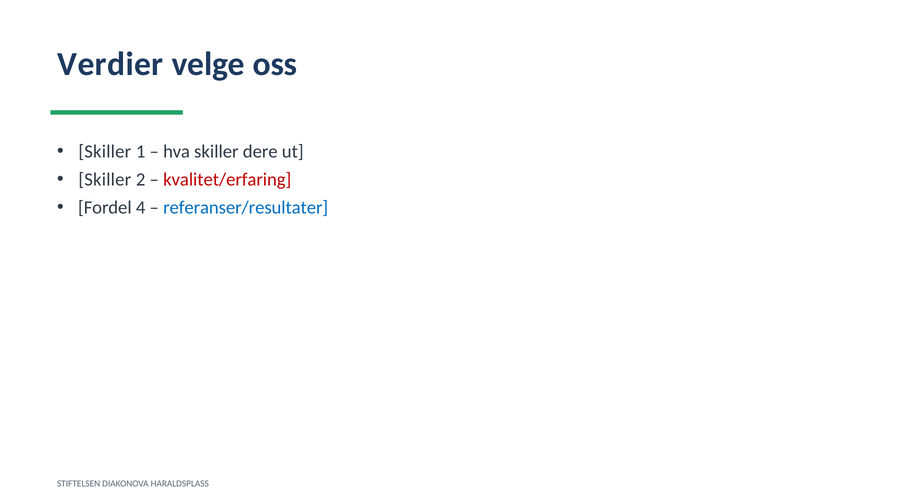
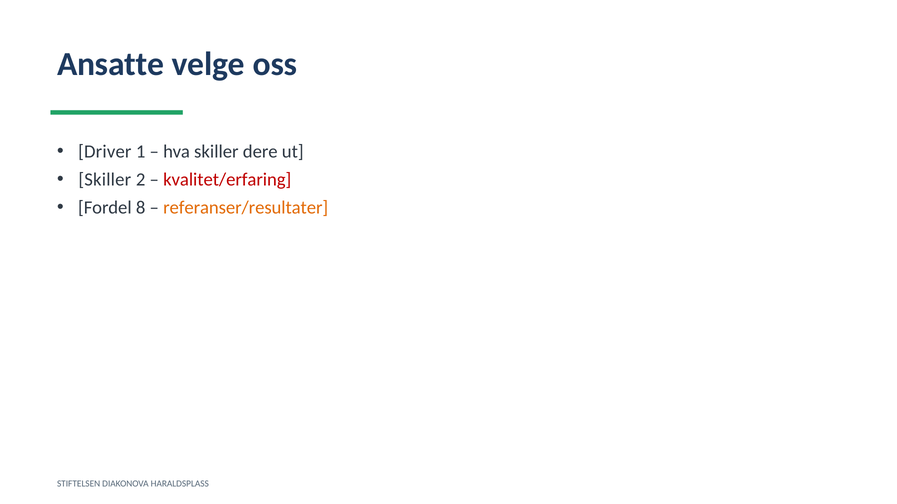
Verdier: Verdier -> Ansatte (111, 64)
Skiller: Skiller -> Driver (105, 152)
4: 4 -> 8 (141, 208)
referanser/resultater colour: blue -> orange (246, 208)
